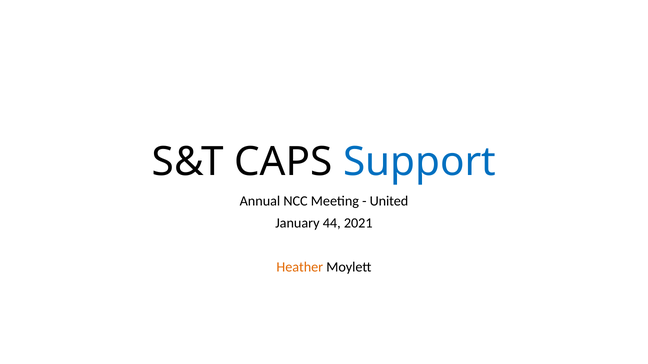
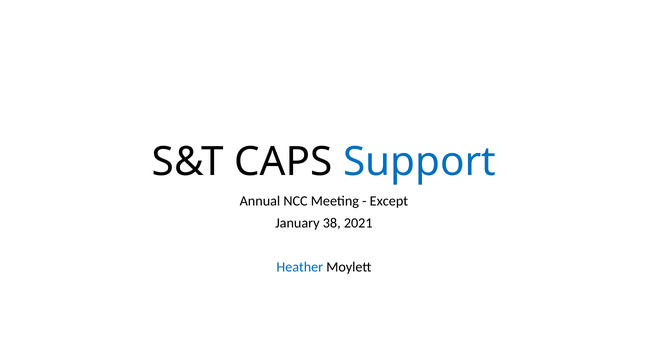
United: United -> Except (389, 201)
44: 44 -> 38 (332, 224)
Heather colour: orange -> blue (300, 268)
